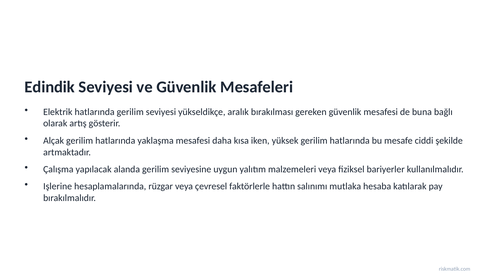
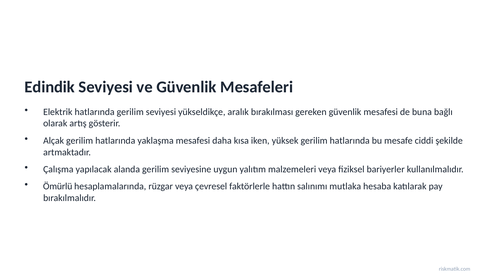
Işlerine: Işlerine -> Ömürlü (58, 186)
